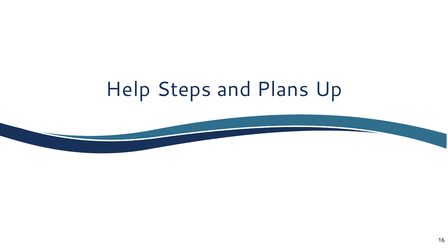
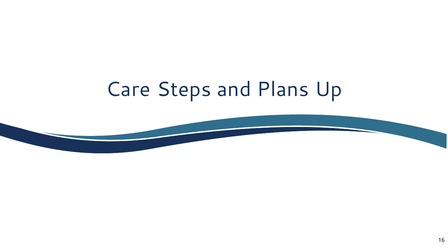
Help: Help -> Care (128, 89)
